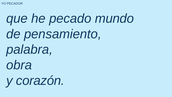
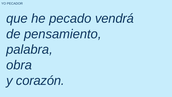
mundo: mundo -> vendrá (114, 18)
